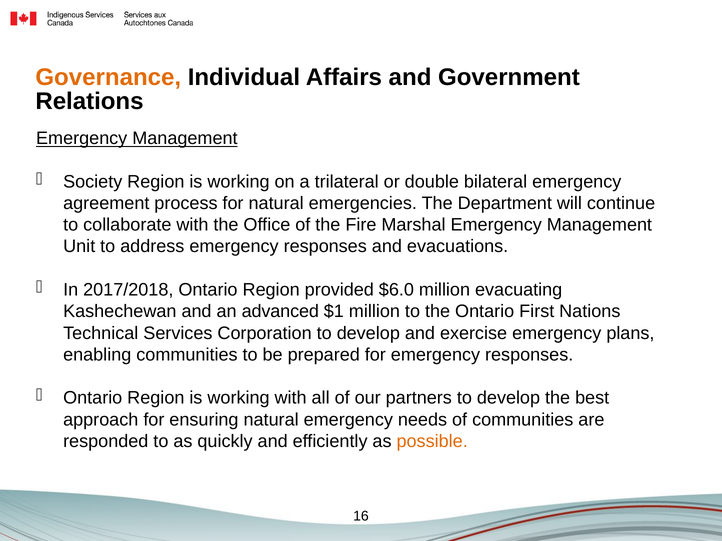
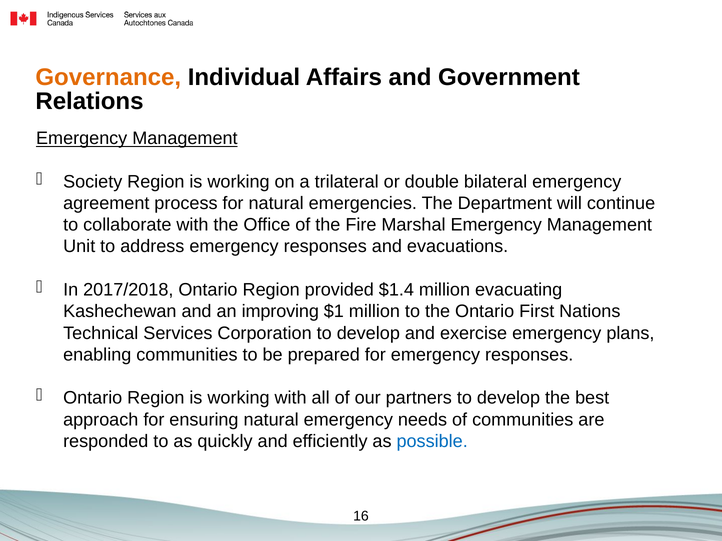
$6.0: $6.0 -> $1.4 (396, 290)
advanced: advanced -> improving (280, 312)
possible colour: orange -> blue (432, 442)
